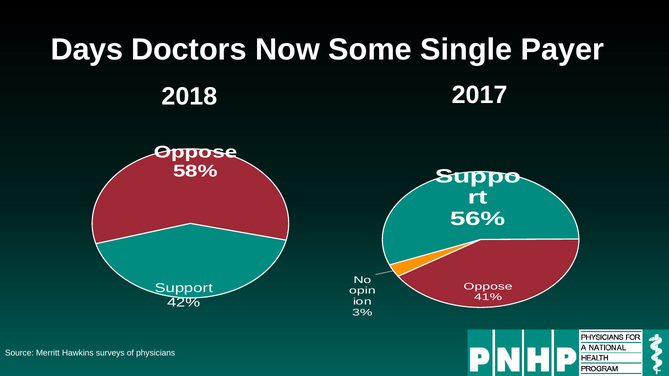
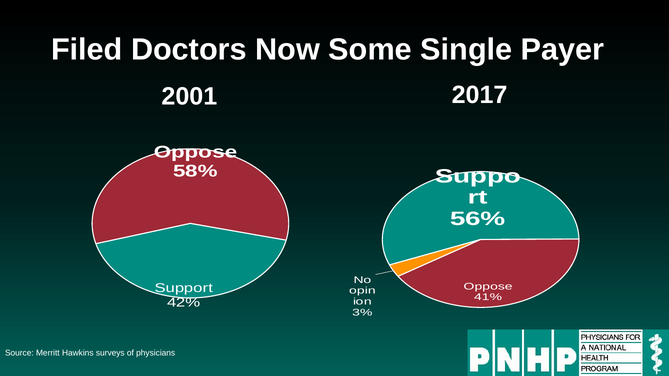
Days: Days -> Filed (87, 50)
2018: 2018 -> 2001 (189, 96)
